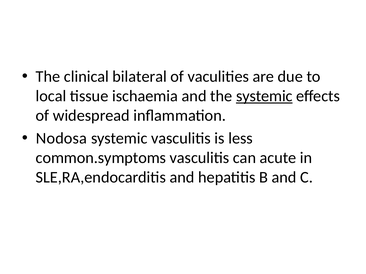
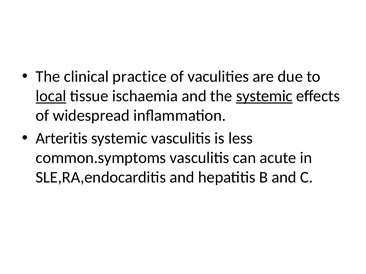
bilateral: bilateral -> practice (140, 77)
local underline: none -> present (51, 96)
Nodosa: Nodosa -> Arteritis (62, 139)
